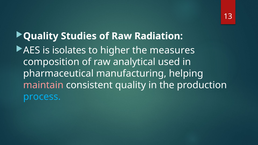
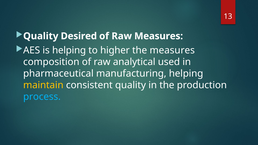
Studies: Studies -> Desired (79, 36)
Raw Radiation: Radiation -> Measures (159, 36)
is isolates: isolates -> helping (69, 50)
maintain colour: pink -> yellow (43, 85)
